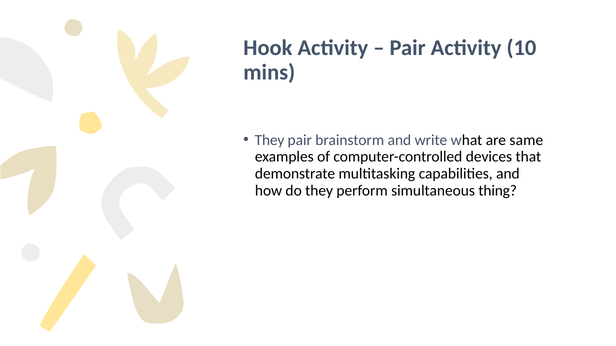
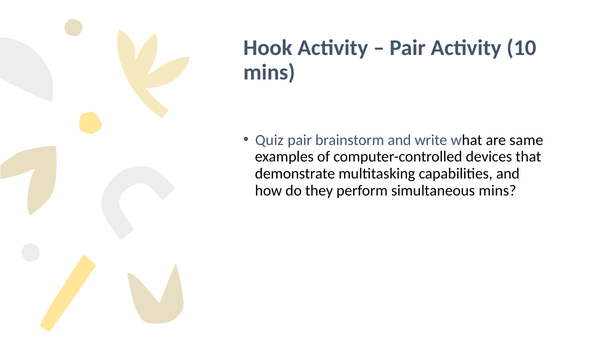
They: They -> Quiz (269, 140)
simultaneous thing: thing -> mins (498, 191)
